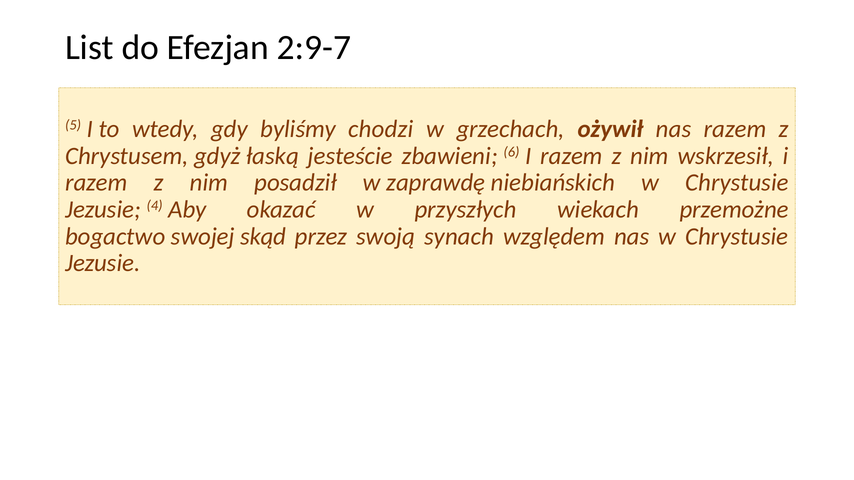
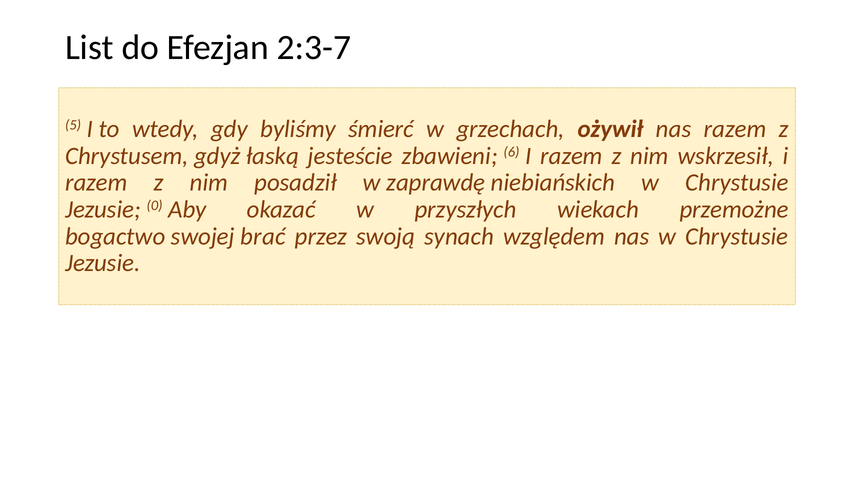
2:9-7: 2:9-7 -> 2:3-7 (314, 48)
chodzi: chodzi -> śmierć (381, 129)
4: 4 -> 0 (155, 206)
skąd: skąd -> brać (263, 236)
